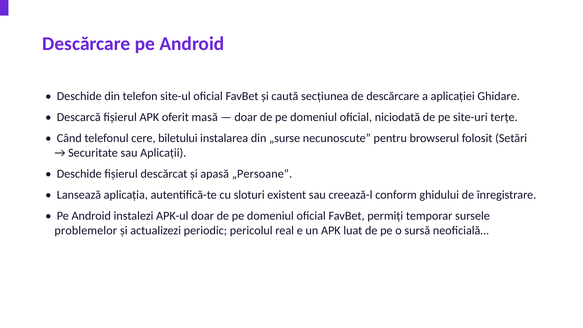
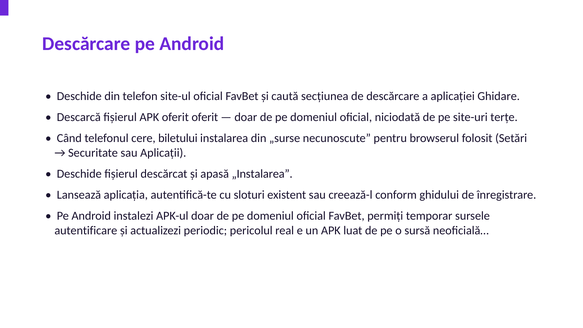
oferit masă: masă -> oferit (205, 117)
„Persoane: „Persoane -> „Instalarea (262, 174)
problemelor: problemelor -> autentificare (86, 230)
